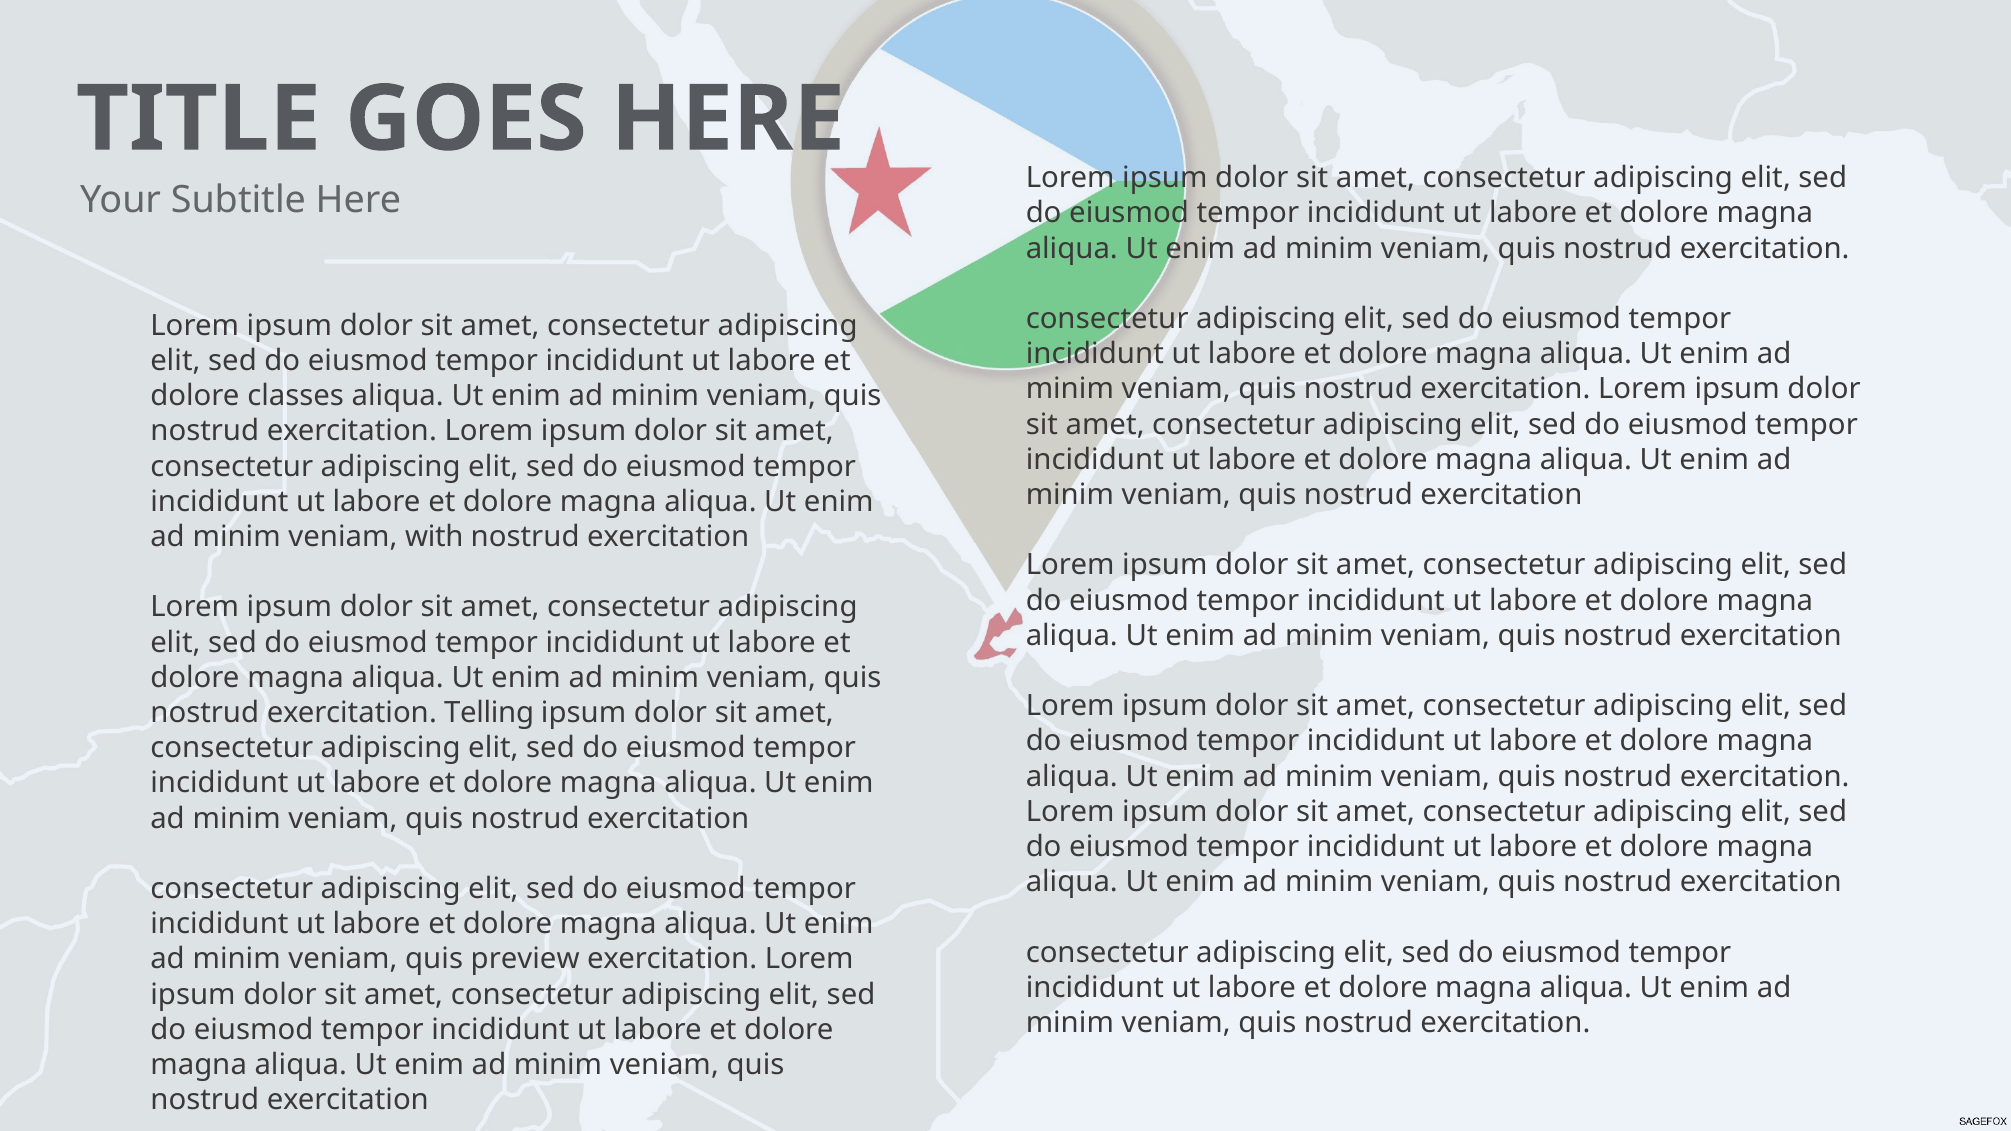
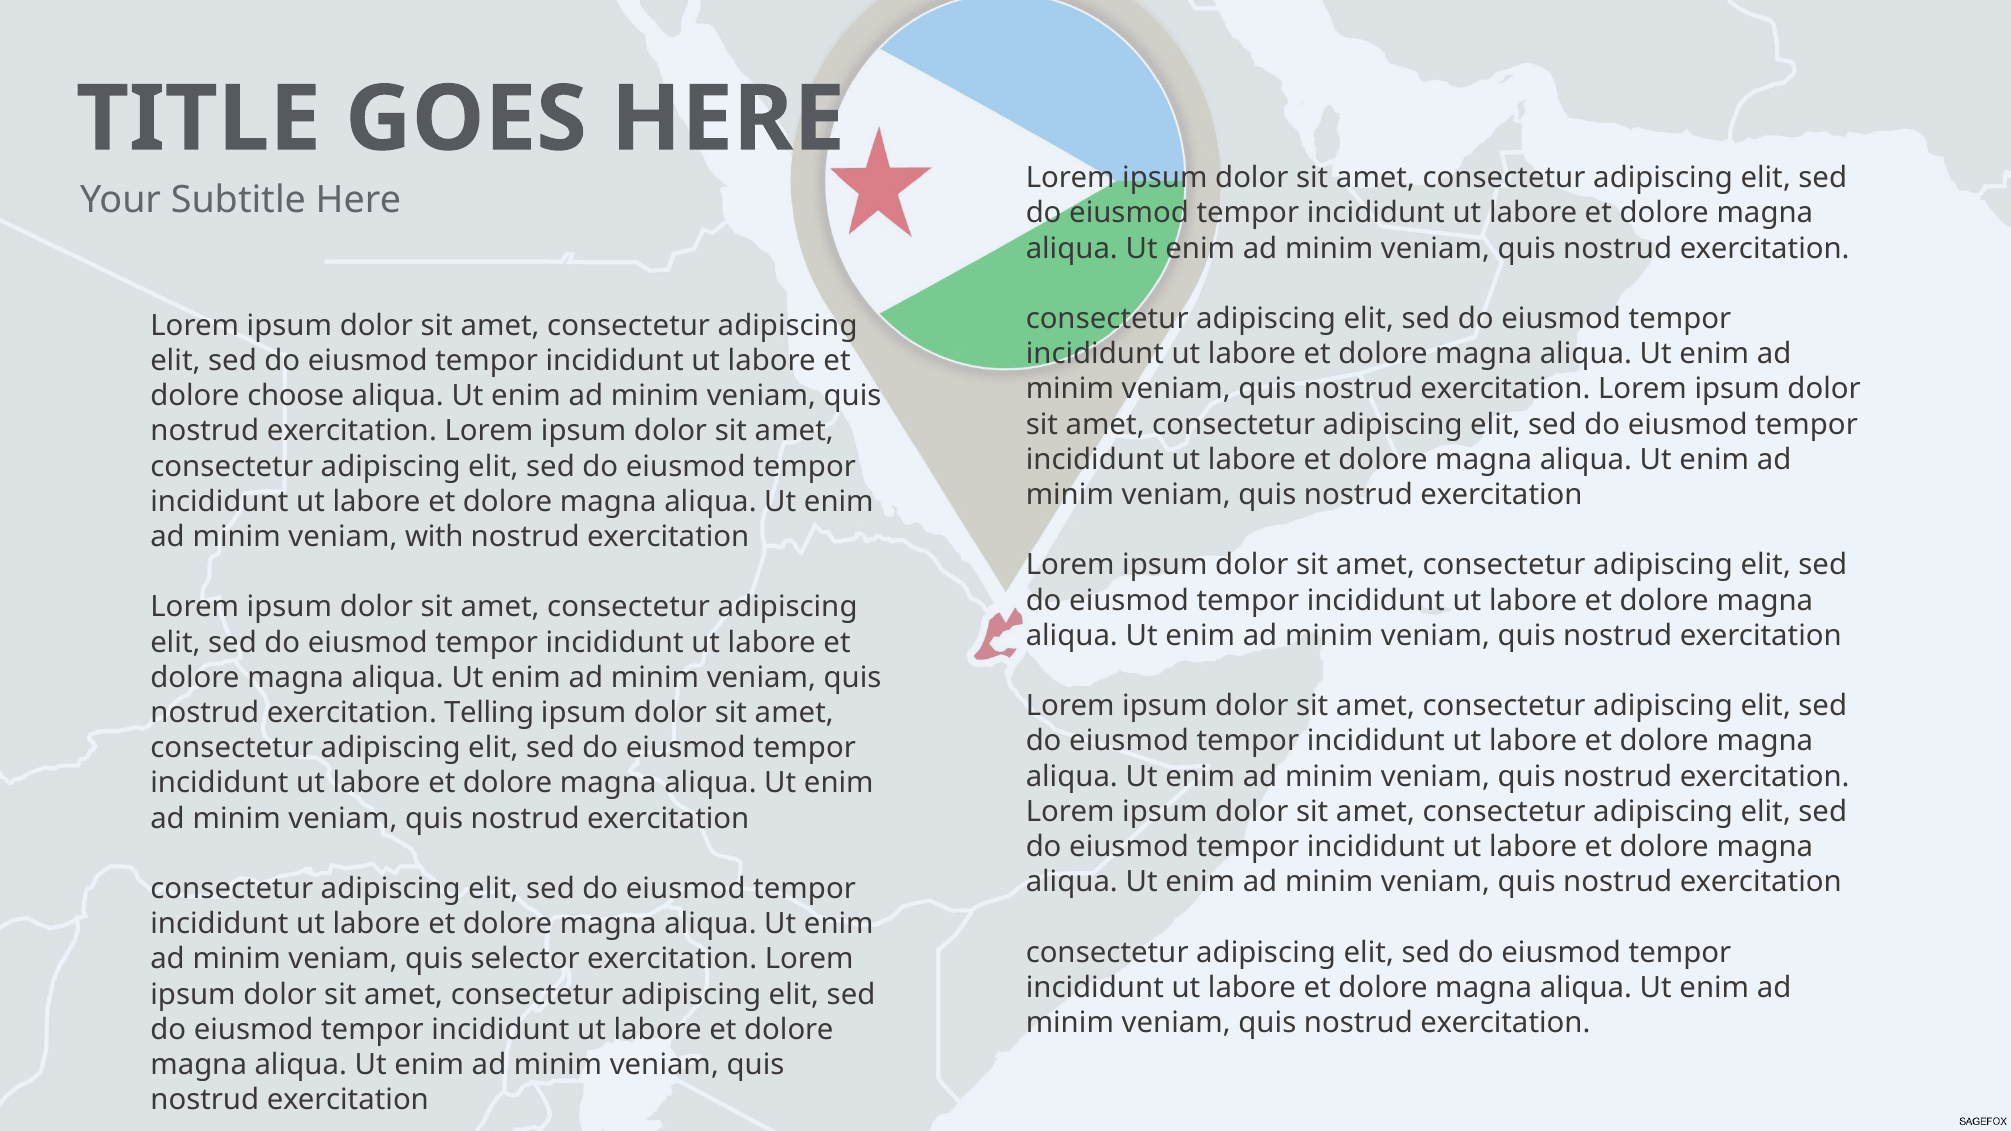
classes: classes -> choose (296, 396)
preview: preview -> selector (525, 959)
